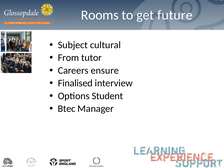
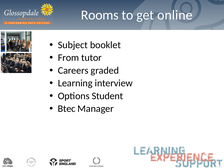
future: future -> online (175, 15)
cultural: cultural -> booklet (105, 45)
ensure: ensure -> graded (105, 70)
Finalised: Finalised -> Learning (75, 83)
